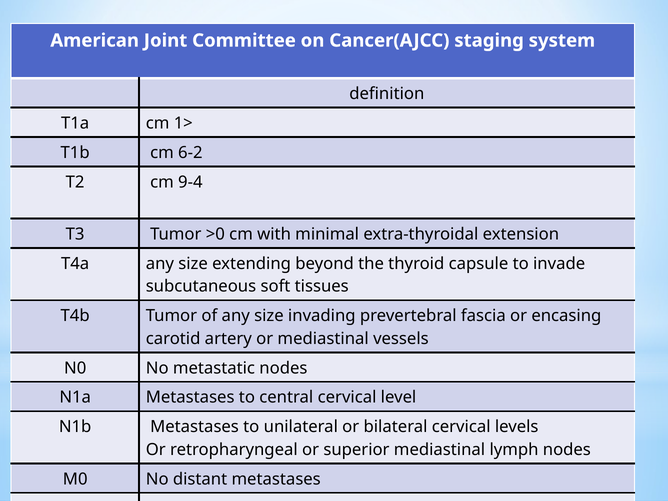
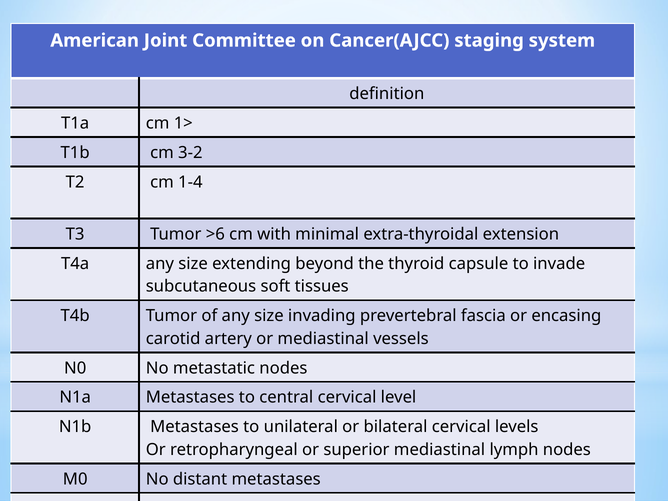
6-2: 6-2 -> 3-2 (190, 153)
9-4: 9-4 -> 1-4 (190, 182)
>0: >0 -> >6 (215, 234)
